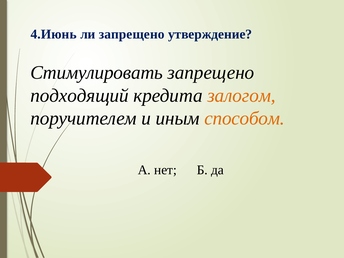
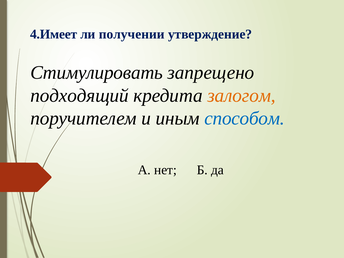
4.Июнь: 4.Июнь -> 4.Имеет (54, 34)
ли запрещено: запрещено -> получении (132, 34)
способом colour: orange -> blue (244, 118)
